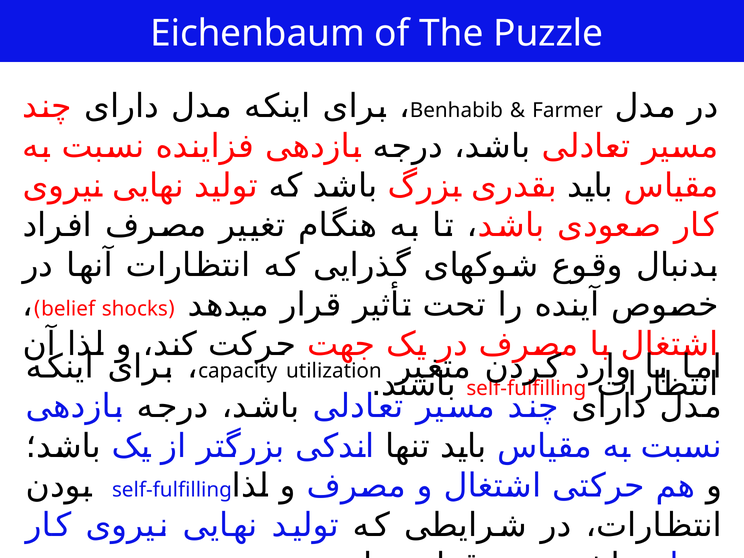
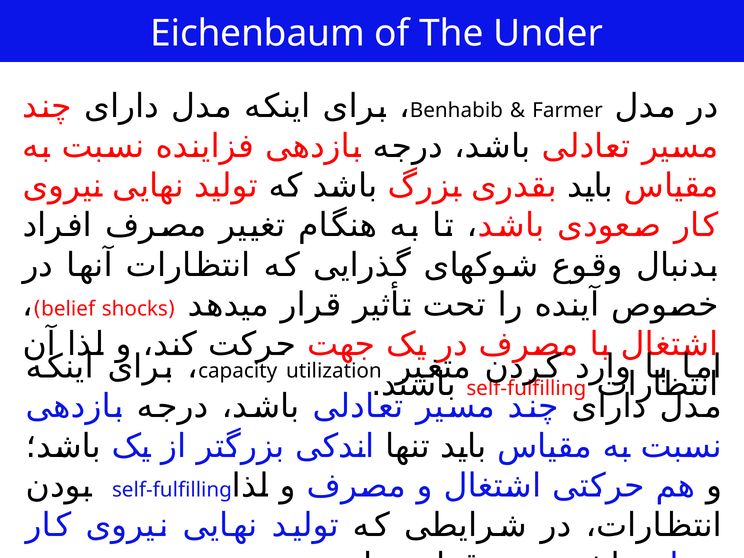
Puzzle: Puzzle -> Under (548, 34)
